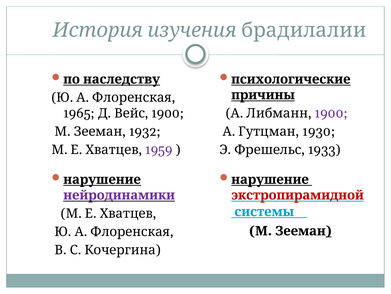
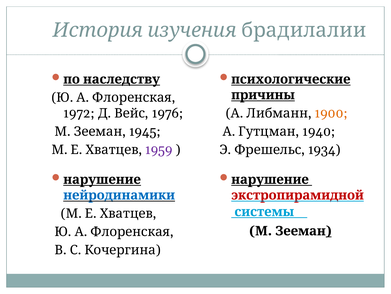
1965: 1965 -> 1972 (79, 113)
1900: 1900 -> 1976 (168, 113)
1900 colour: purple -> orange (331, 113)
1932: 1932 -> 1945 (145, 131)
1930: 1930 -> 1940 (319, 131)
1933: 1933 -> 1934 (322, 149)
нейродинамики colour: purple -> blue (119, 195)
